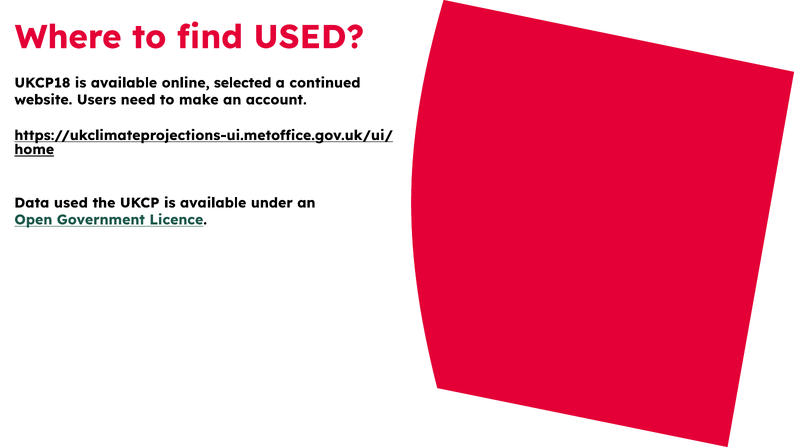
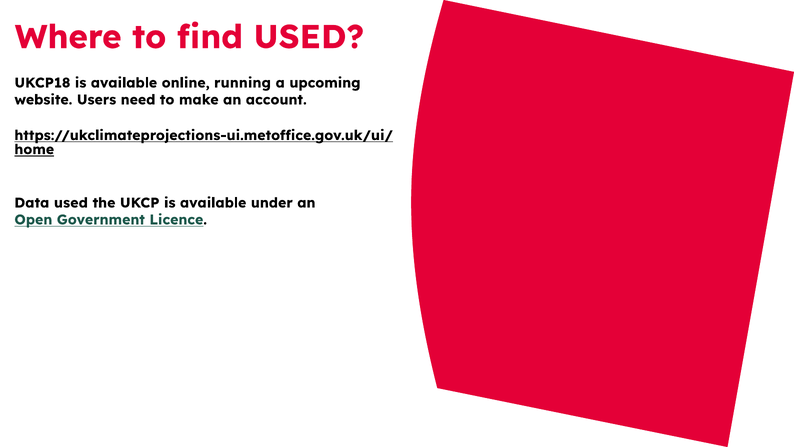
selected: selected -> running (243, 83)
continued: continued -> upcoming (325, 83)
